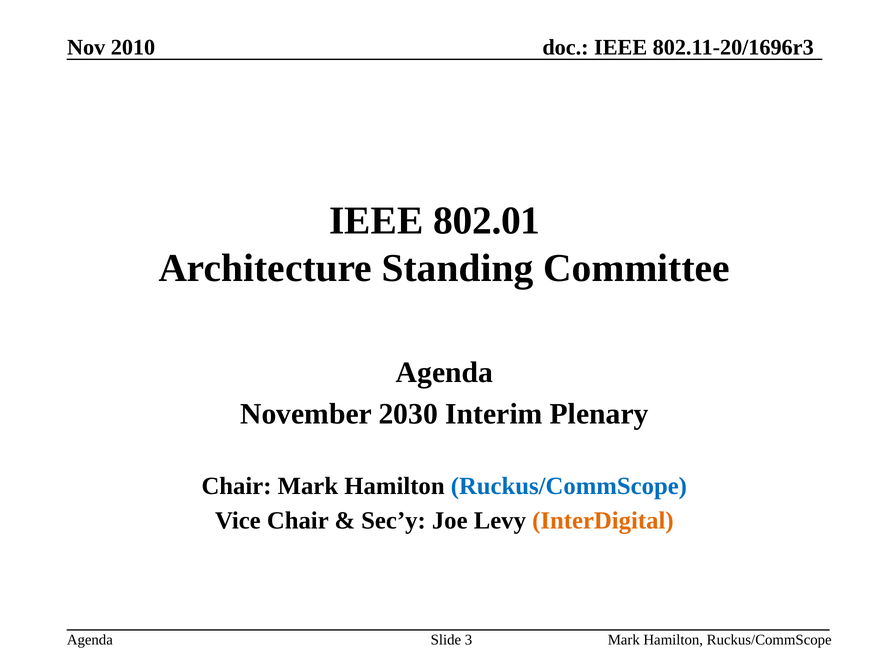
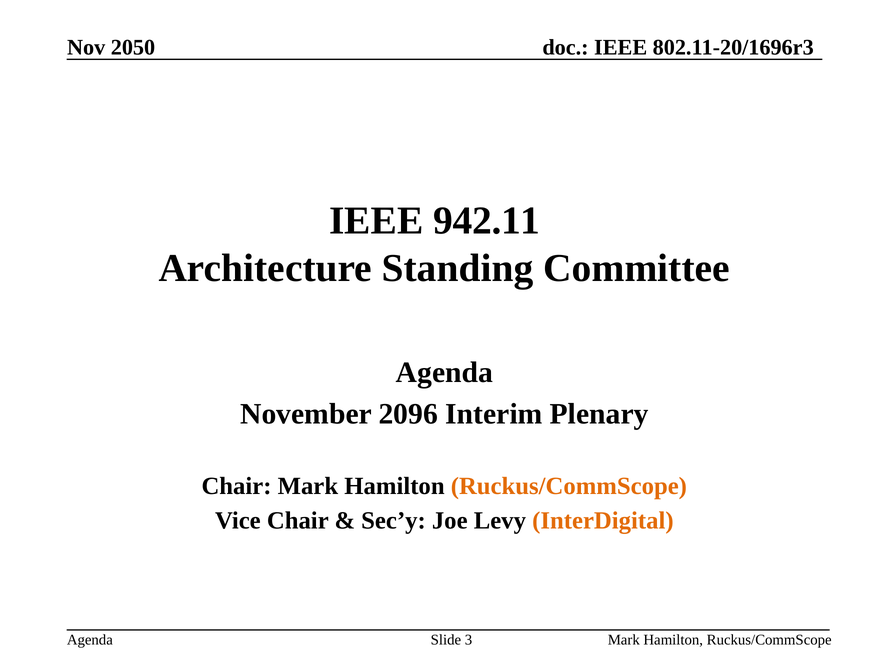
2010: 2010 -> 2050 (133, 47)
802.01: 802.01 -> 942.11 (487, 221)
2030: 2030 -> 2096 (408, 414)
Ruckus/CommScope colour: blue -> orange (569, 486)
